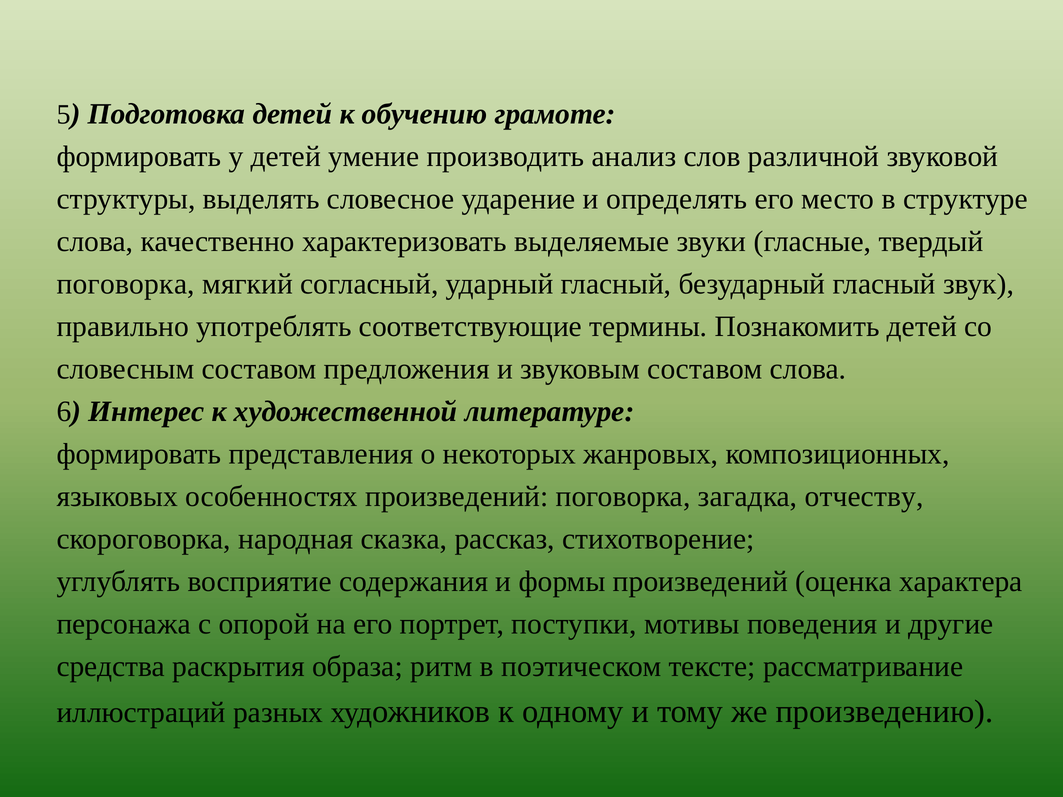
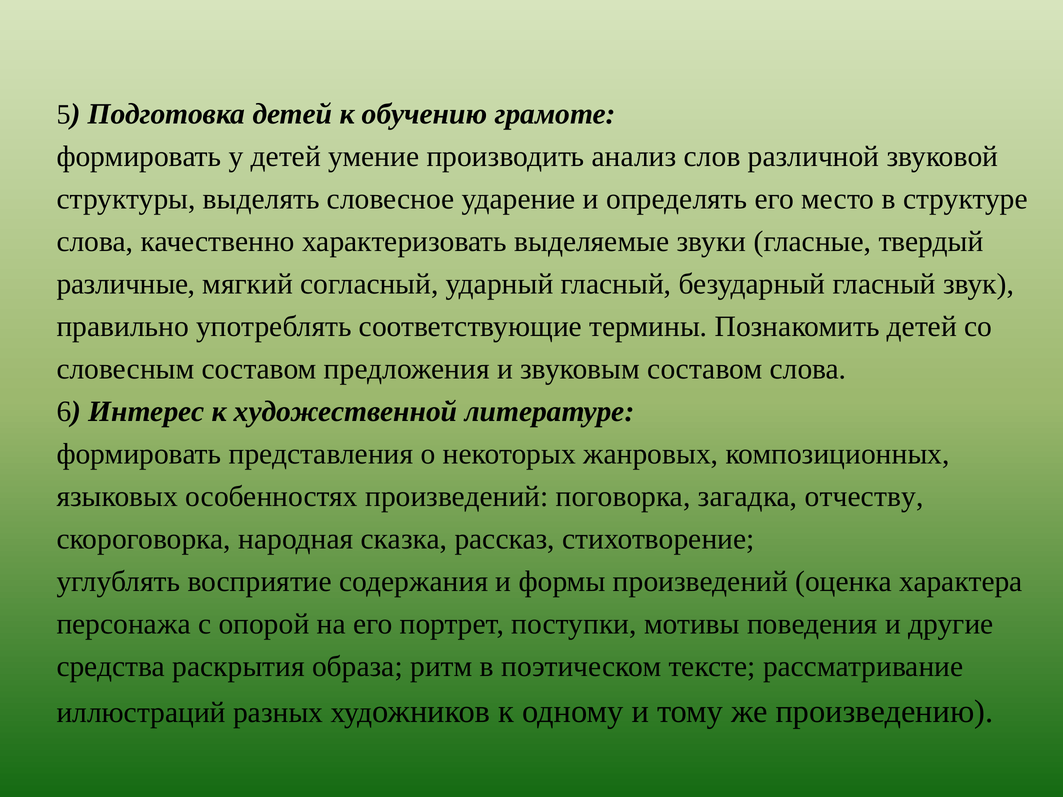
поговорка: поговорка -> различные (126, 284)
